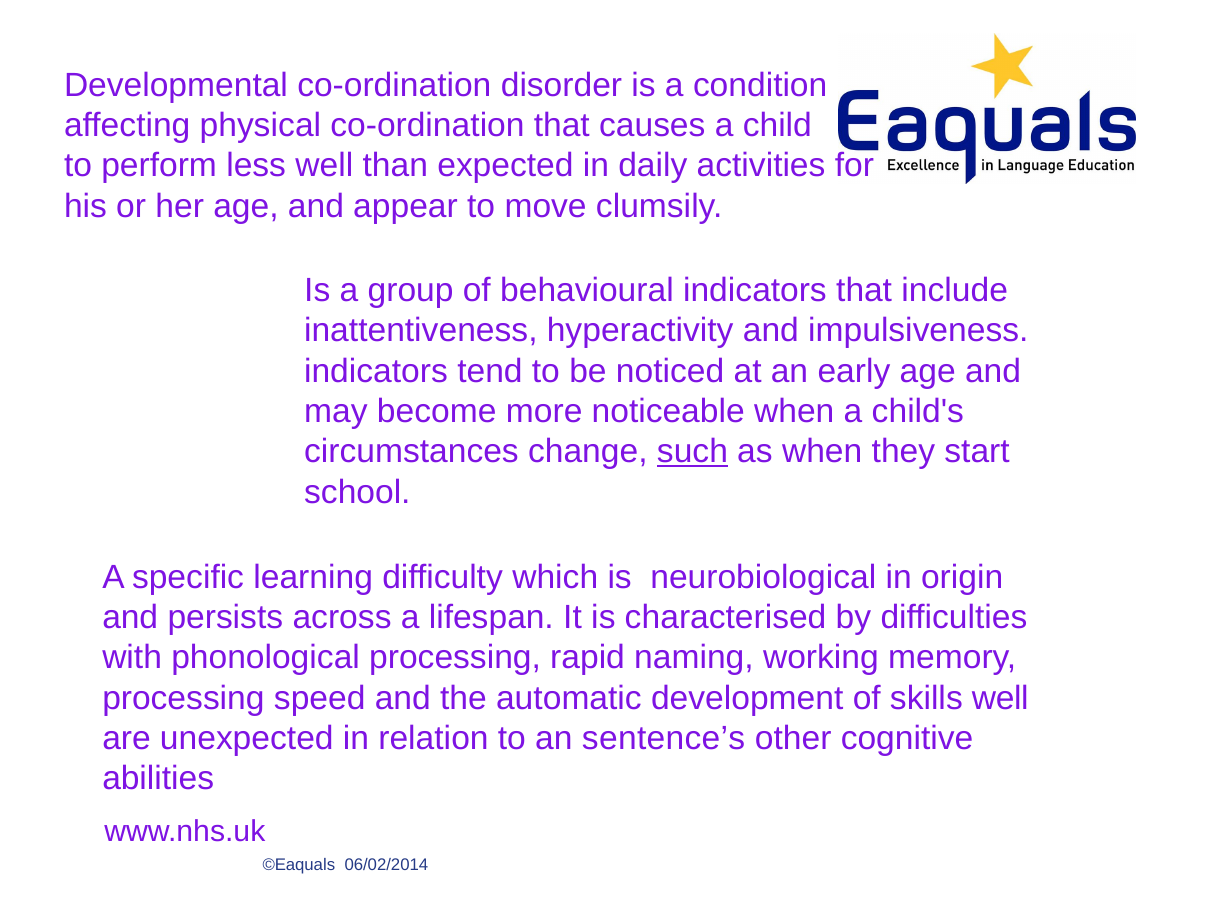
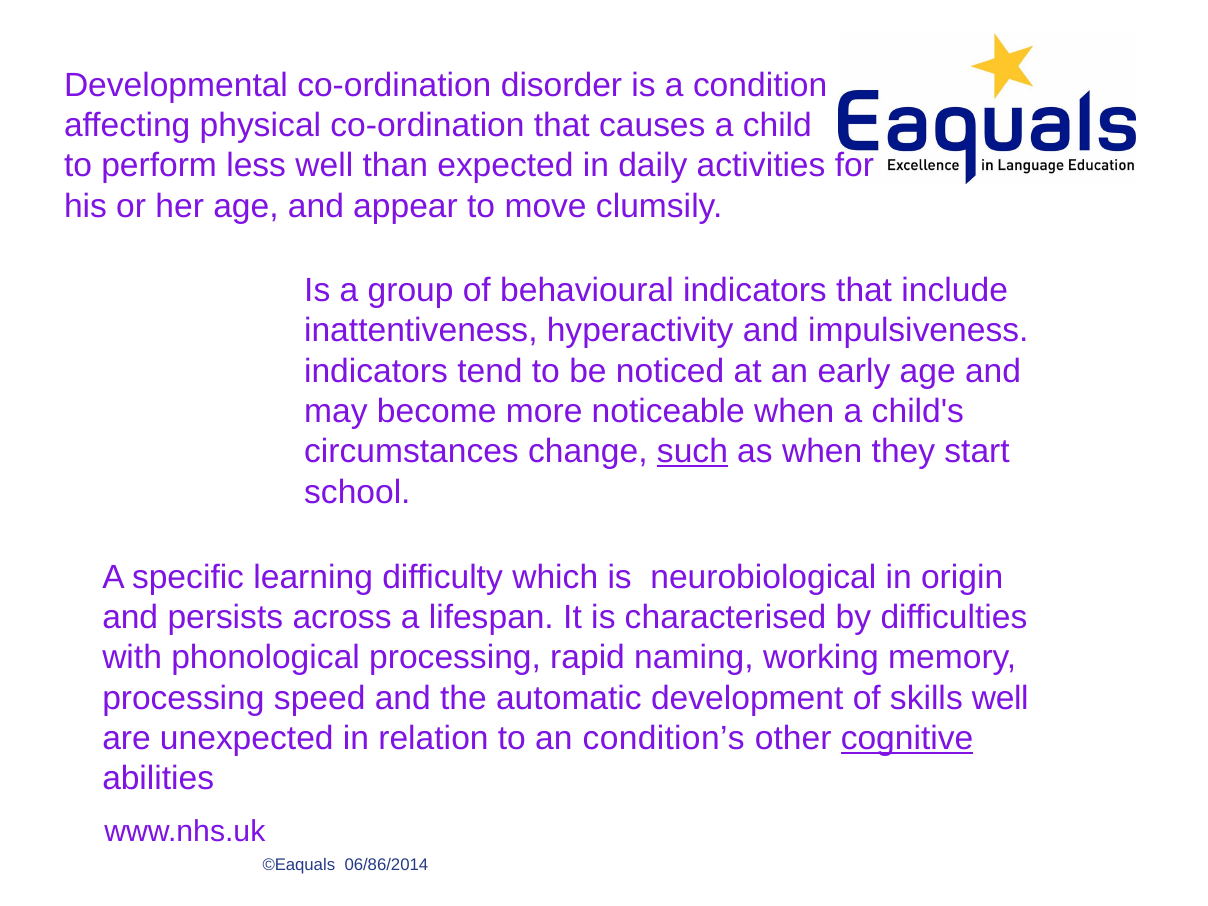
sentence’s: sentence’s -> condition’s (664, 738)
cognitive underline: none -> present (907, 738)
06/02/2014: 06/02/2014 -> 06/86/2014 (386, 865)
